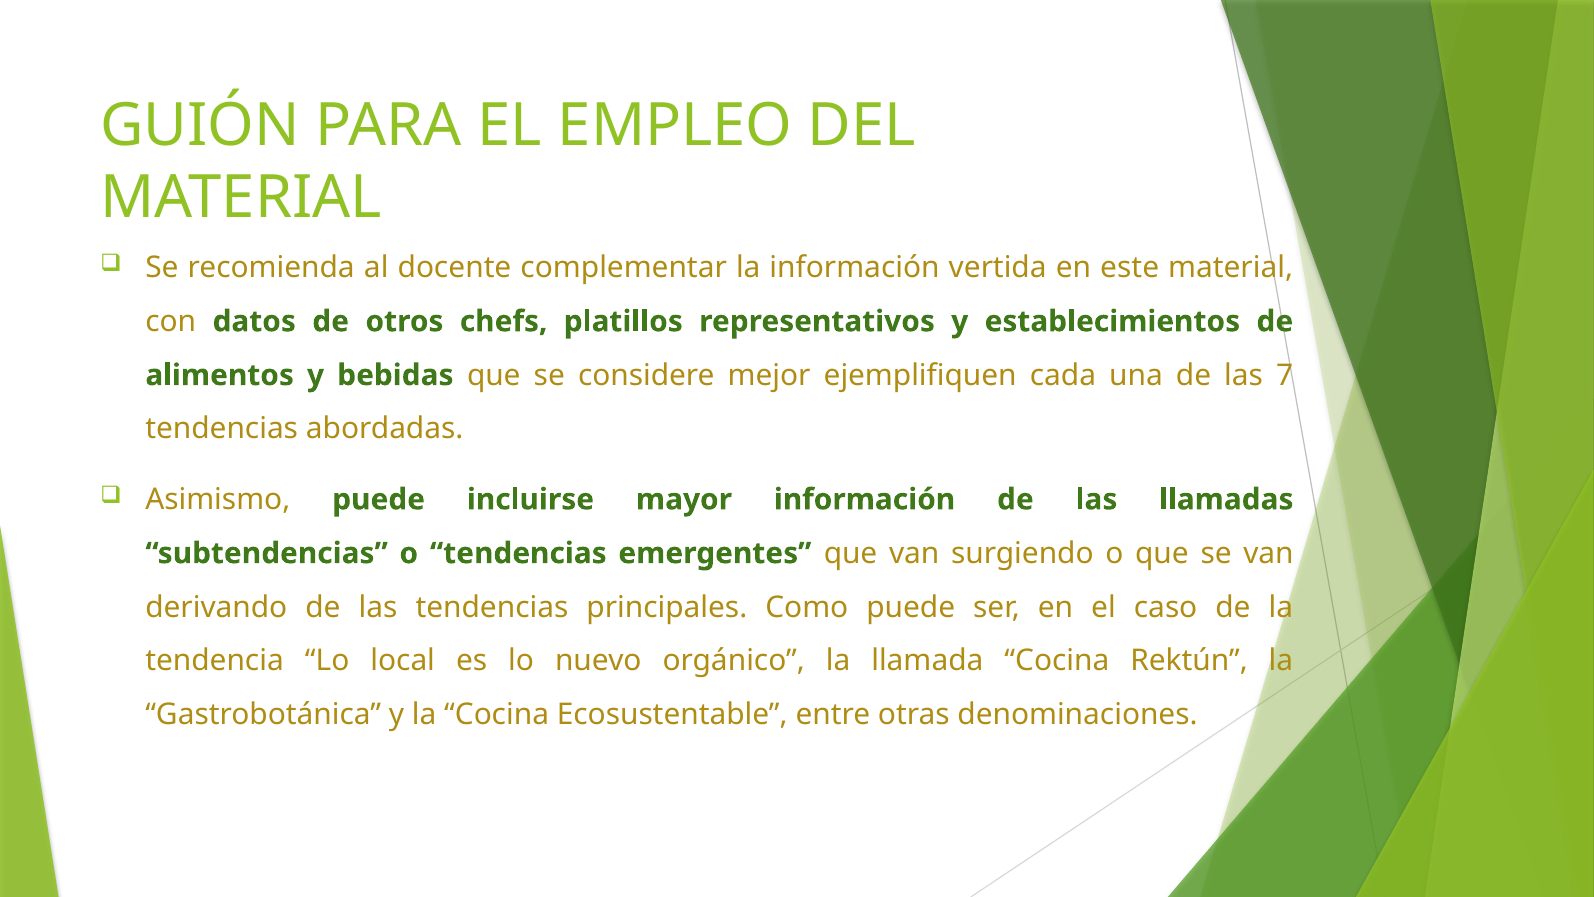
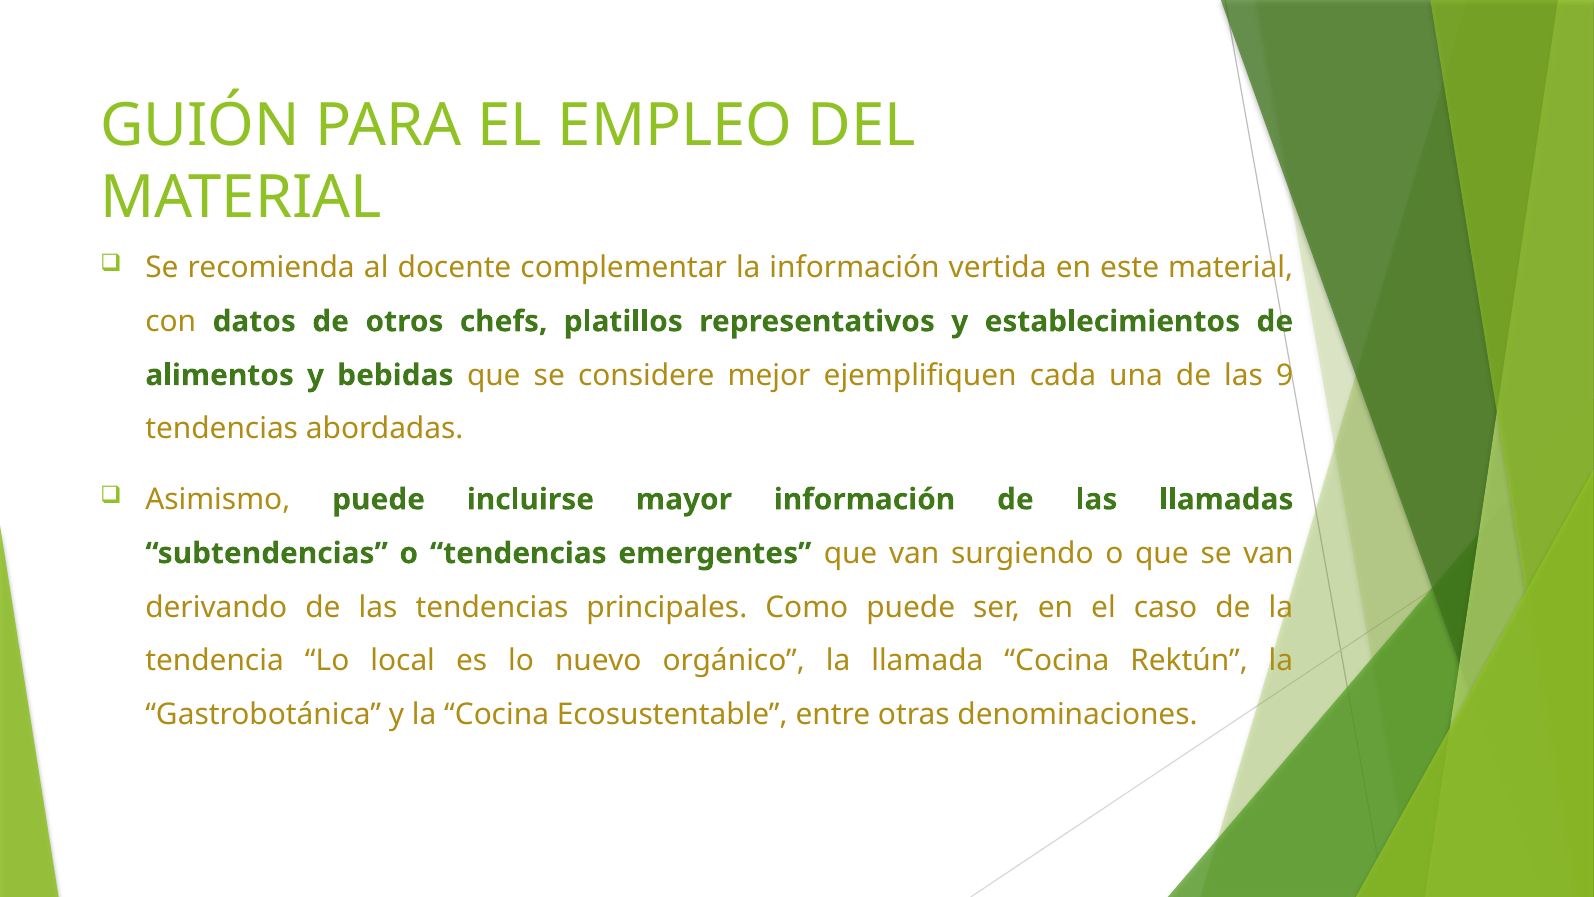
7: 7 -> 9 (1285, 375)
